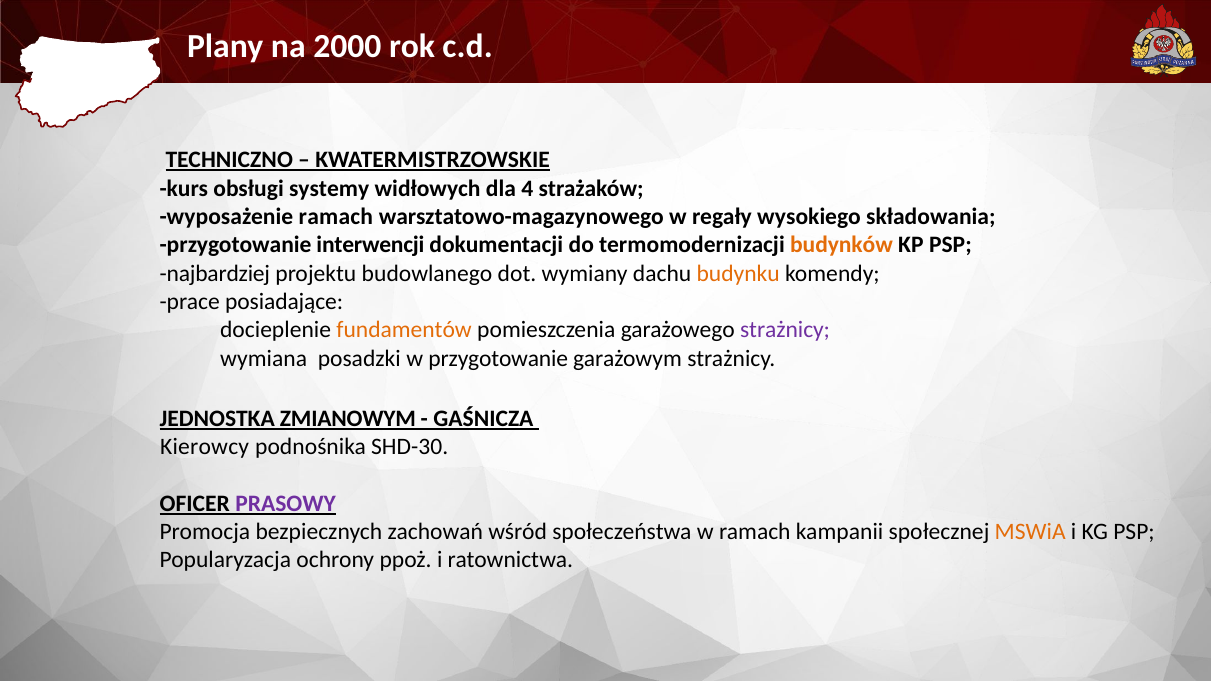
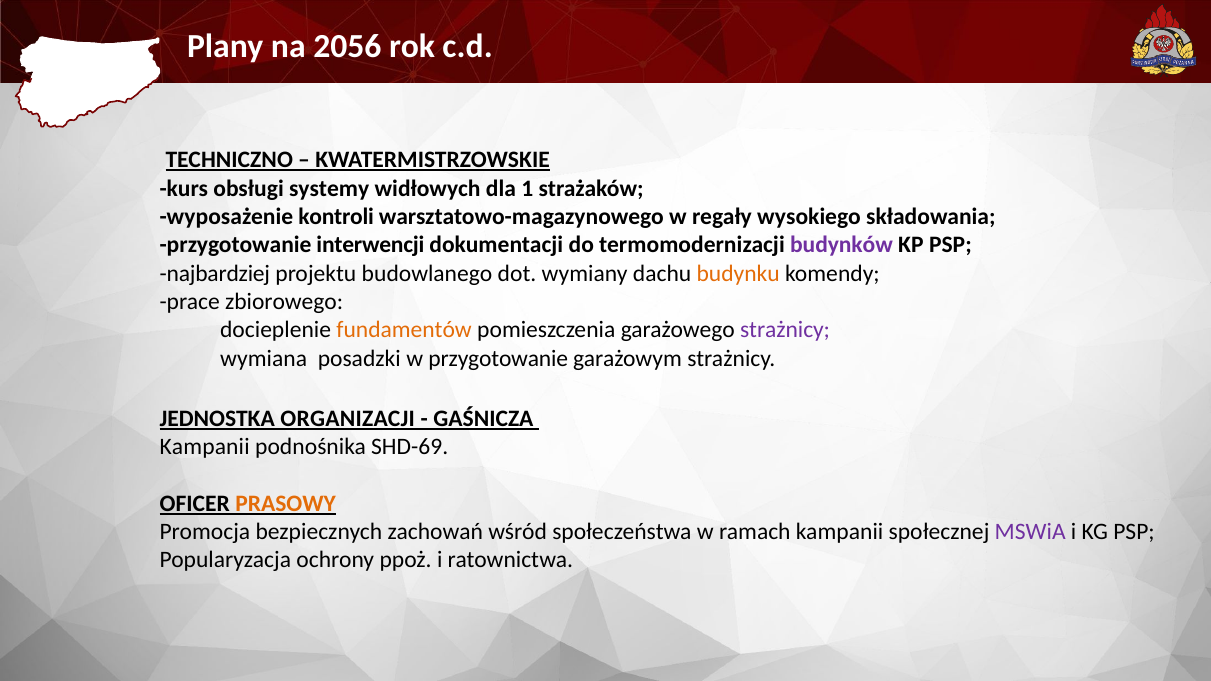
2000: 2000 -> 2056 (347, 46)
4: 4 -> 1 (527, 189)
wyposażenie ramach: ramach -> kontroli (336, 217)
budynków colour: orange -> purple (841, 245)
posiadające: posiadające -> zbiorowego (284, 302)
ZMIANOWYM: ZMIANOWYM -> ORGANIZACJI (348, 419)
Kierowcy: Kierowcy -> Kampanii (205, 447)
SHD-30: SHD-30 -> SHD-69 (410, 447)
PRASOWY colour: purple -> orange (286, 504)
MSWiA colour: orange -> purple (1030, 532)
